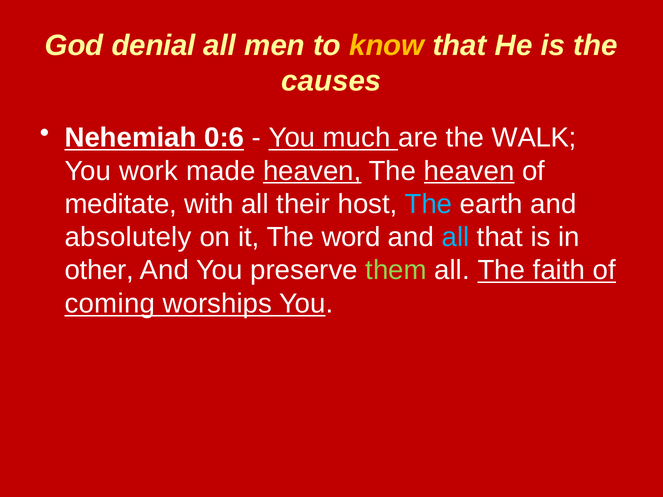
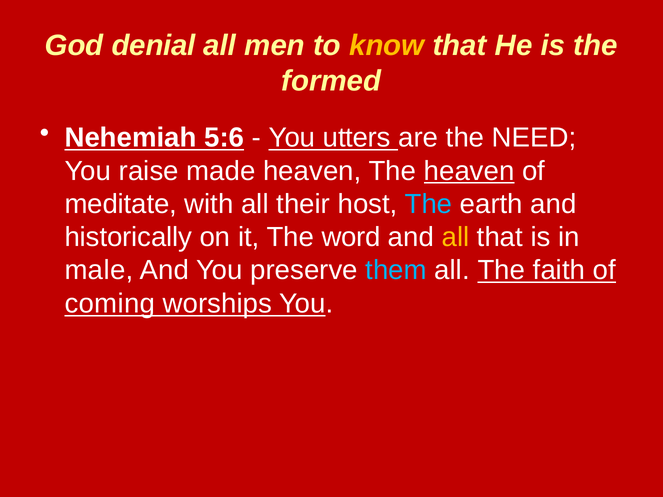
causes: causes -> formed (331, 81)
0:6: 0:6 -> 5:6 (224, 138)
much: much -> utters (357, 138)
WALK: WALK -> NEED (534, 138)
work: work -> raise (149, 171)
heaven underline: present -> none (312, 171)
absolutely: absolutely -> historically (128, 237)
all colour: light blue -> yellow (455, 237)
other: other -> male (99, 270)
them colour: light green -> light blue (396, 270)
